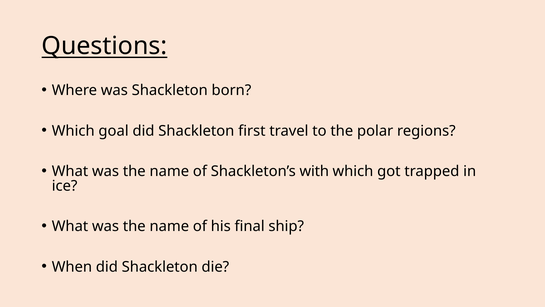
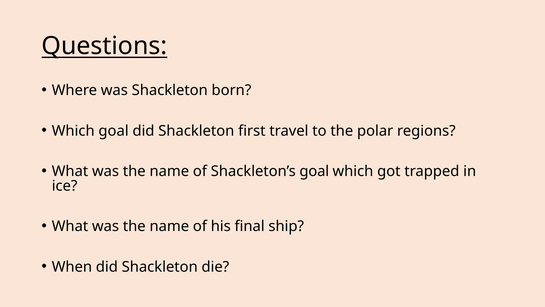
Shackleton’s with: with -> goal (314, 171)
